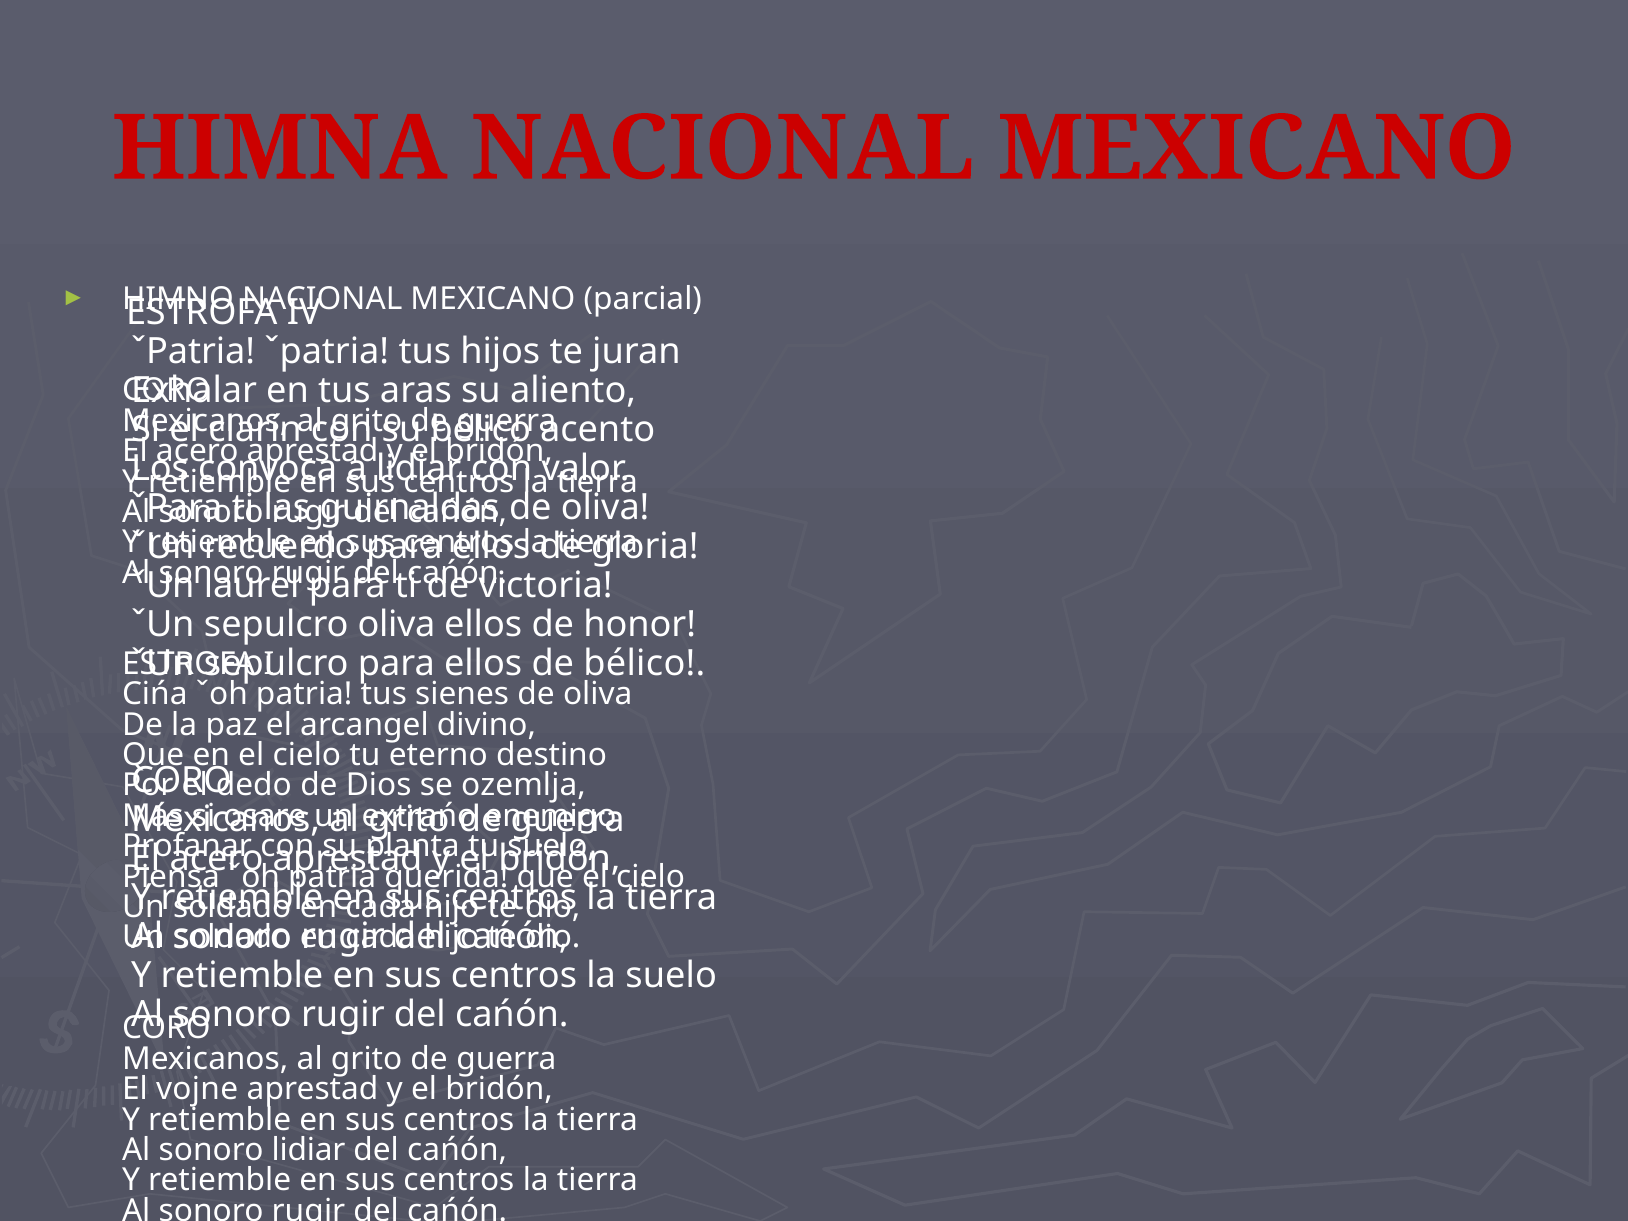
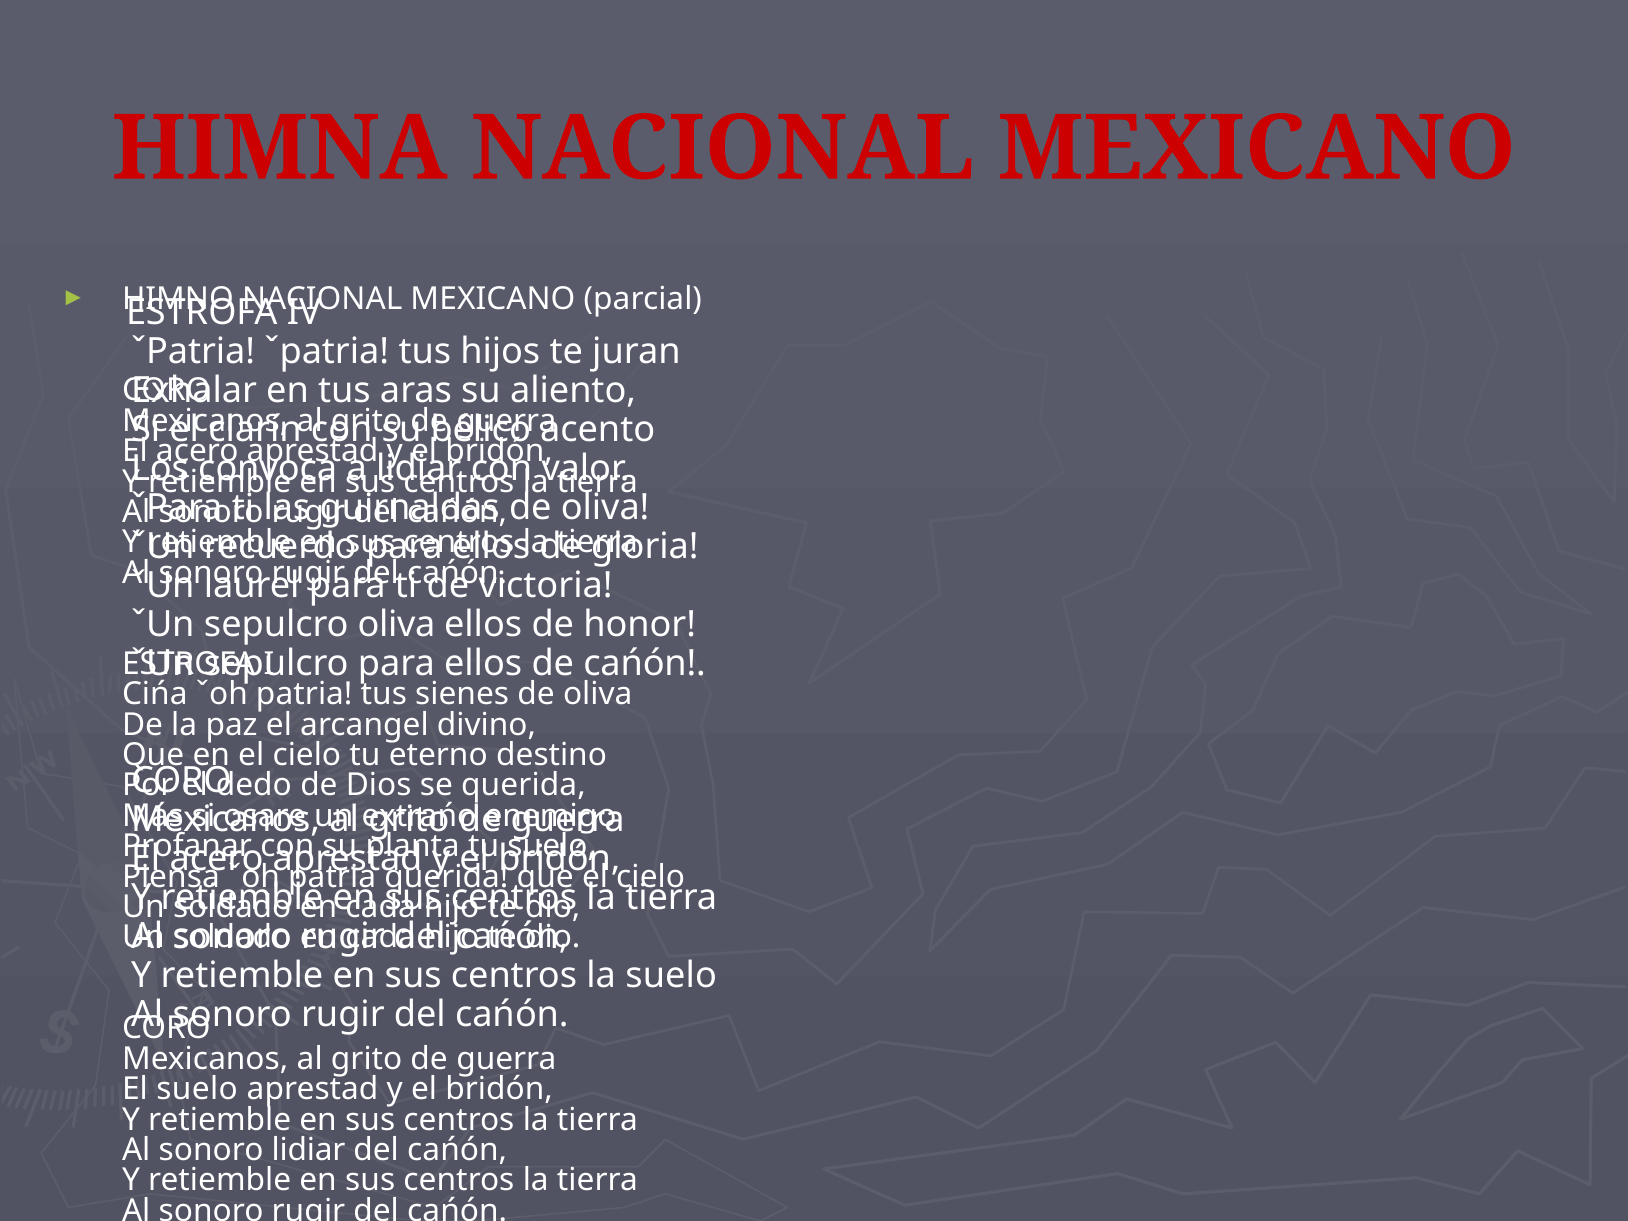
de bélico: bélico -> cańón (645, 664)
se ozemlja: ozemlja -> querida (523, 785)
El vojne: vojne -> suelo (197, 1089)
